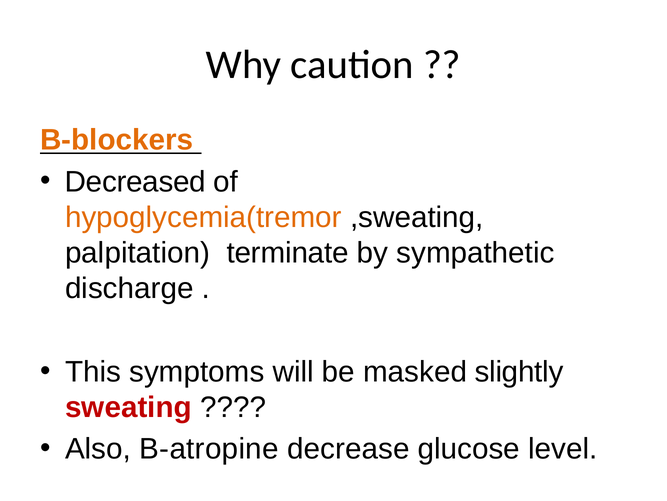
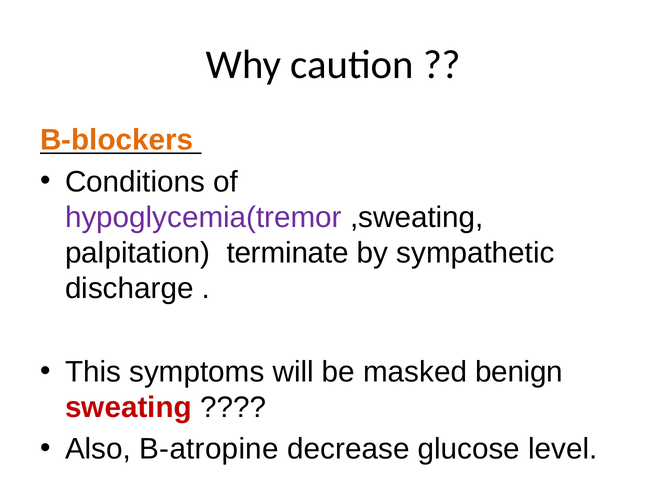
Decreased: Decreased -> Conditions (135, 181)
hypoglycemia(tremor colour: orange -> purple (203, 217)
slightly: slightly -> benign (519, 371)
